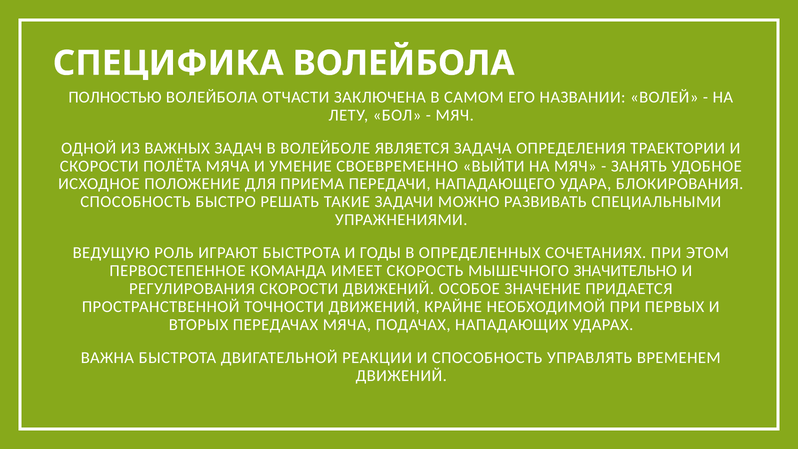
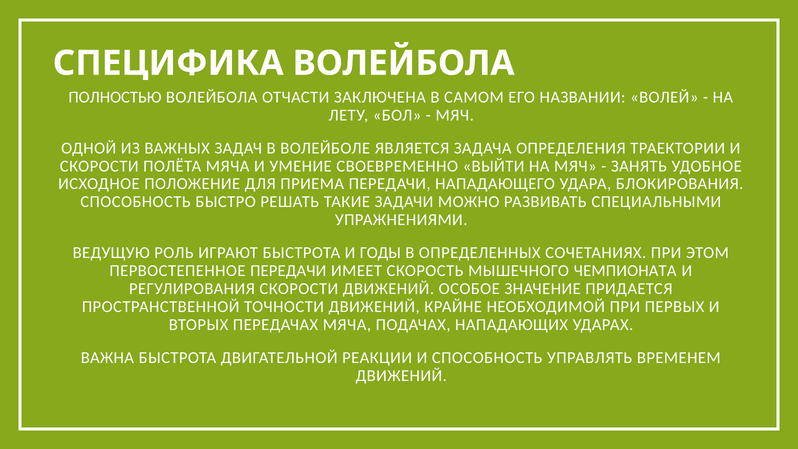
ПЕРВОСТЕПЕННОЕ КОМАНДА: КОМАНДА -> ПЕРЕДАЧИ (288, 271)
ЗНАЧИТЕЛЬНО: ЗНАЧИТЕЛЬНО -> ЧЕМПИОНАТА (625, 271)
